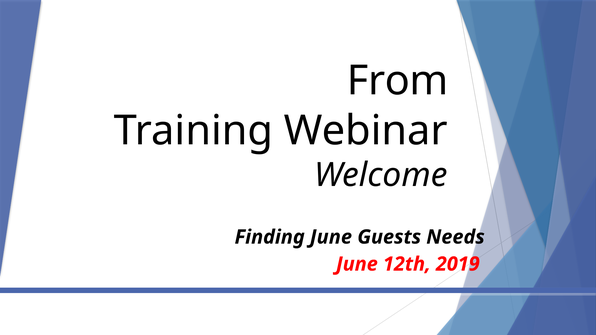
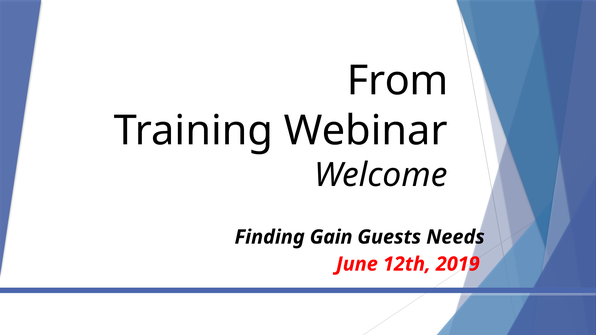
Finding June: June -> Gain (331, 237)
